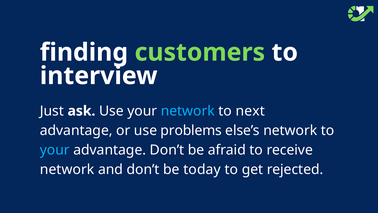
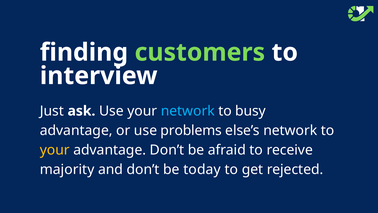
next: next -> busy (250, 111)
your colour: light blue -> yellow (55, 150)
network: network -> majority (67, 169)
